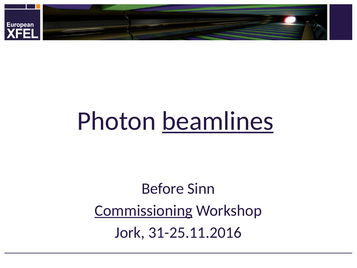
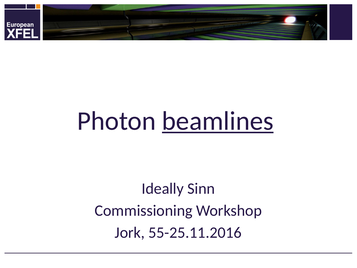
Before: Before -> Ideally (163, 188)
Commissioning underline: present -> none (144, 210)
31-25.11.2016: 31-25.11.2016 -> 55-25.11.2016 (195, 232)
